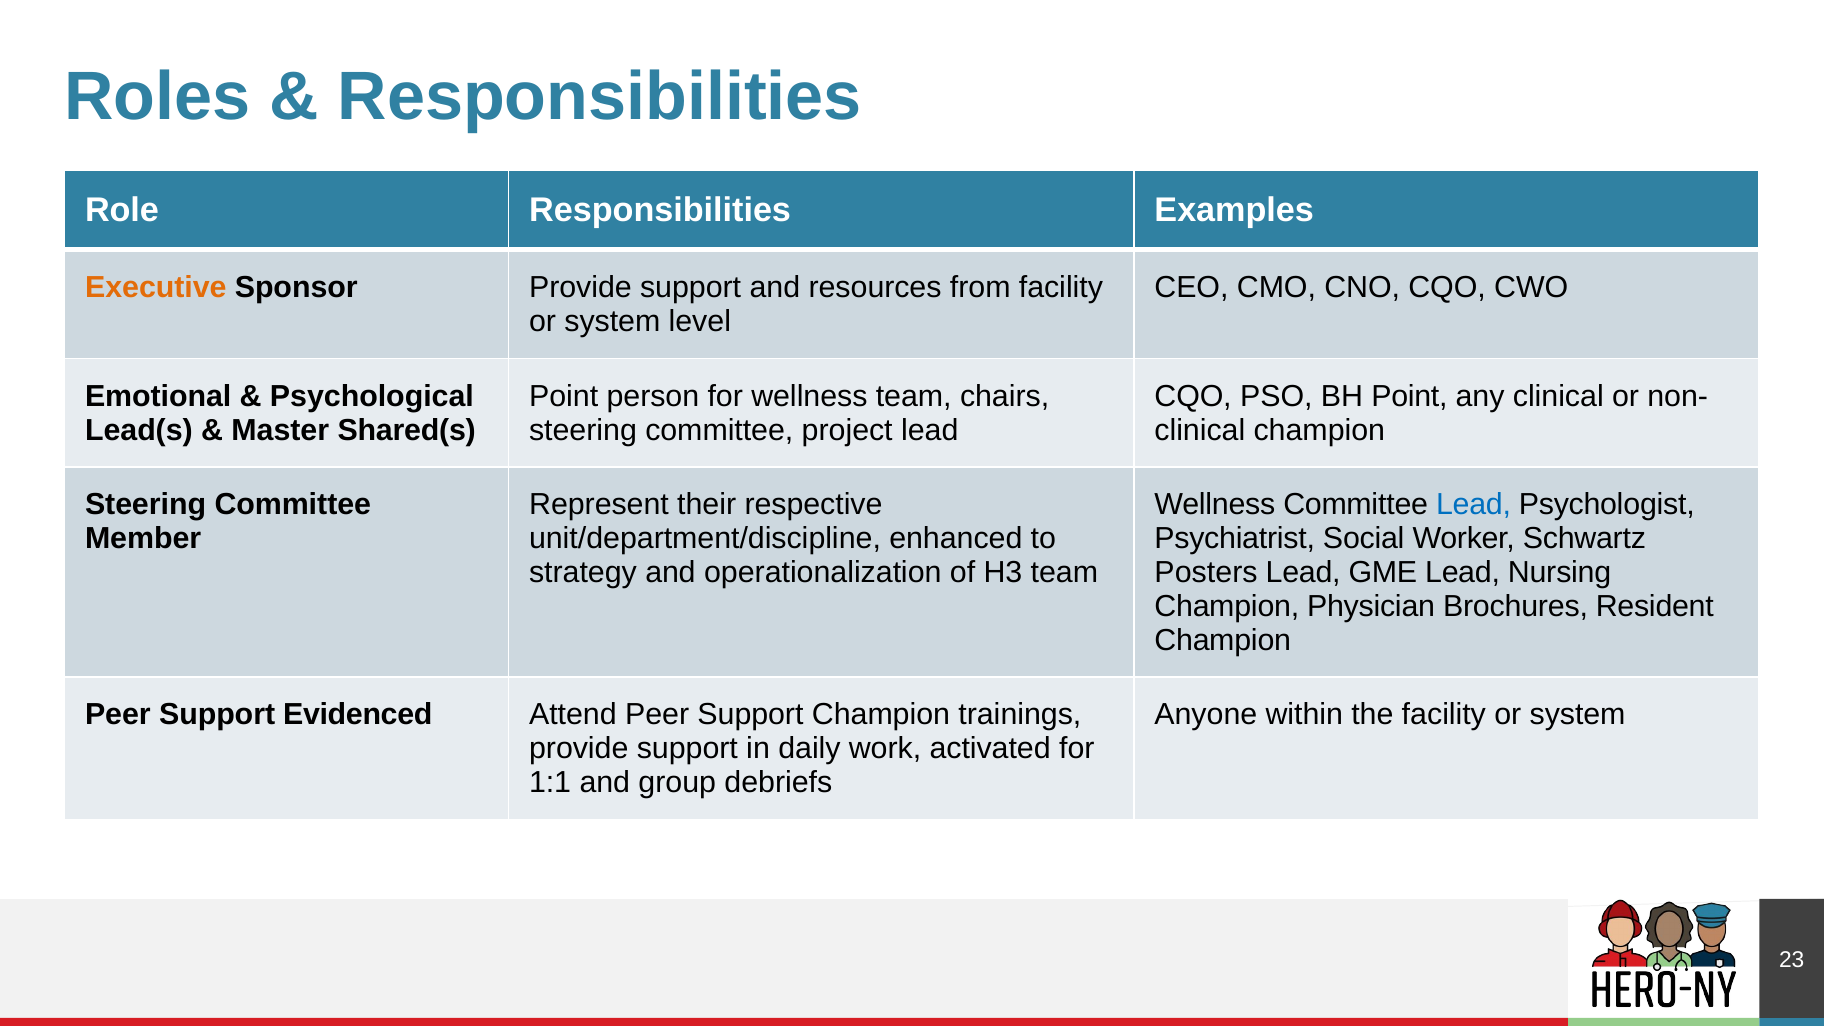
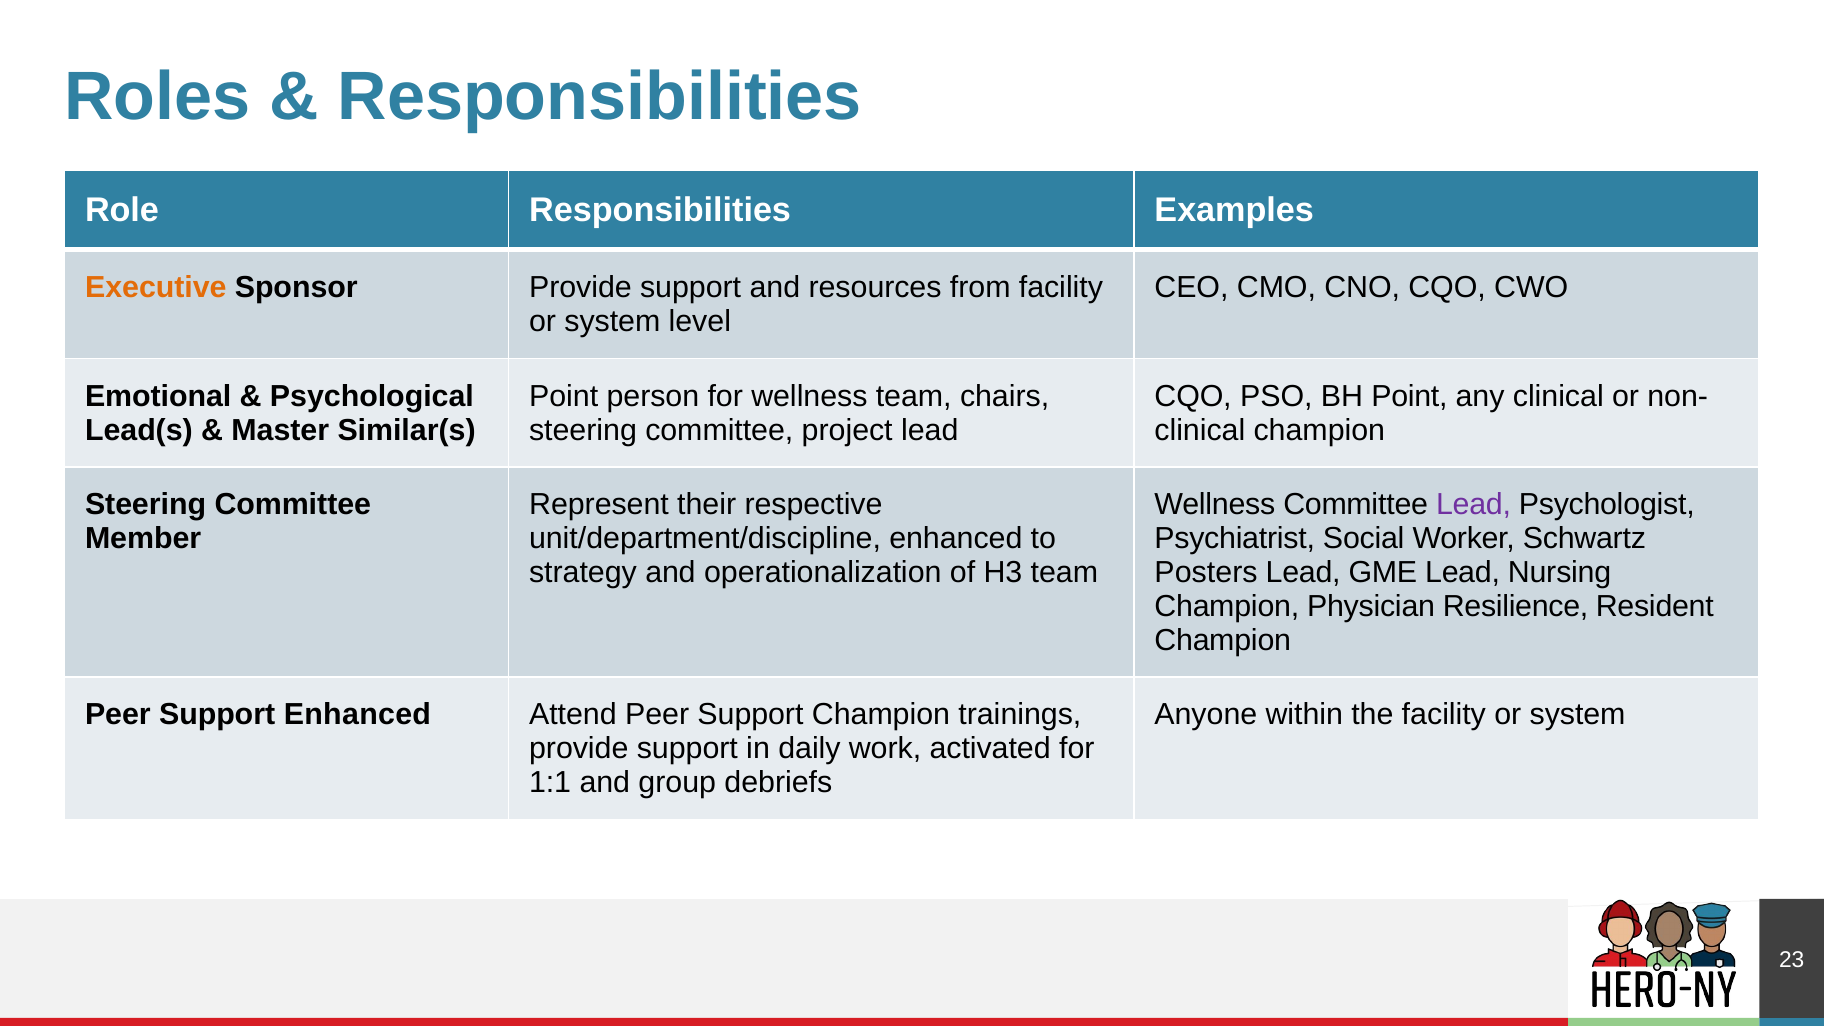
Shared(s: Shared(s -> Similar(s (407, 430)
Lead colour: blue -> purple (1474, 505)
Brochures: Brochures -> Resilience (1516, 606)
Support Evidenced: Evidenced -> Enhanced (357, 715)
